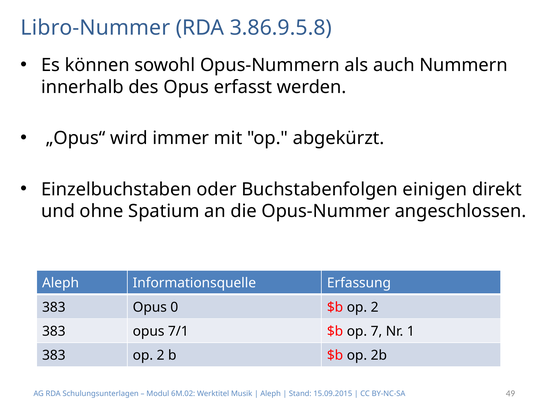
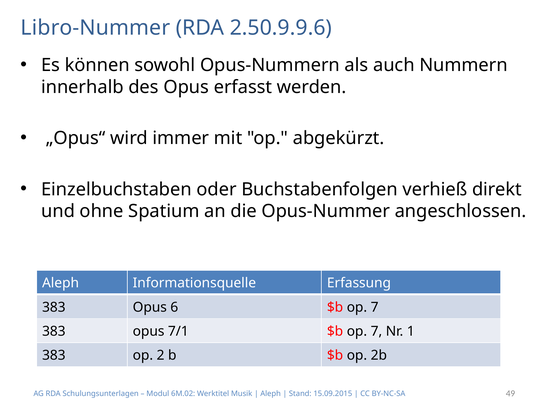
3.86.9.5.8: 3.86.9.5.8 -> 2.50.9.9.6 (281, 28)
einigen: einigen -> verhieß (435, 189)
0: 0 -> 6 (174, 307)
2: 2 -> 7 (375, 307)
